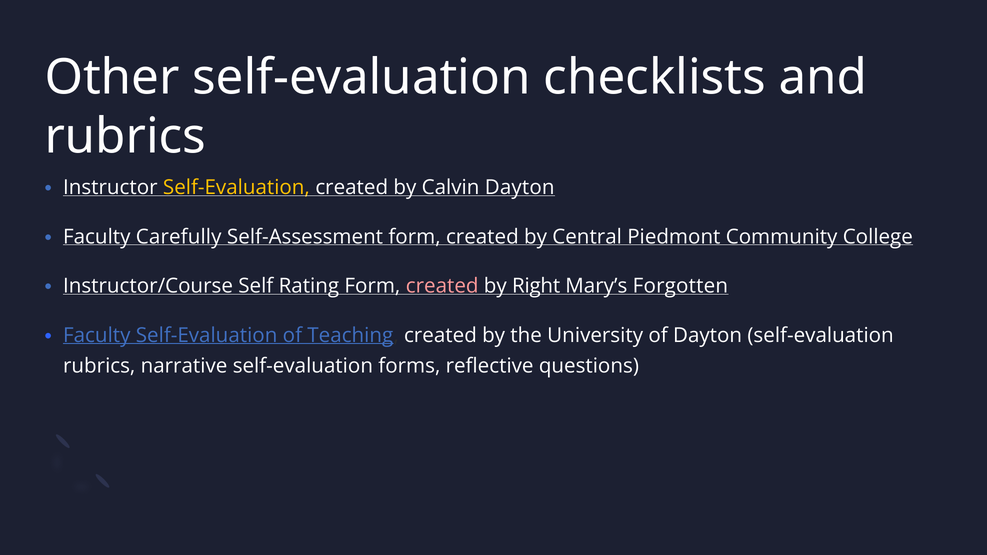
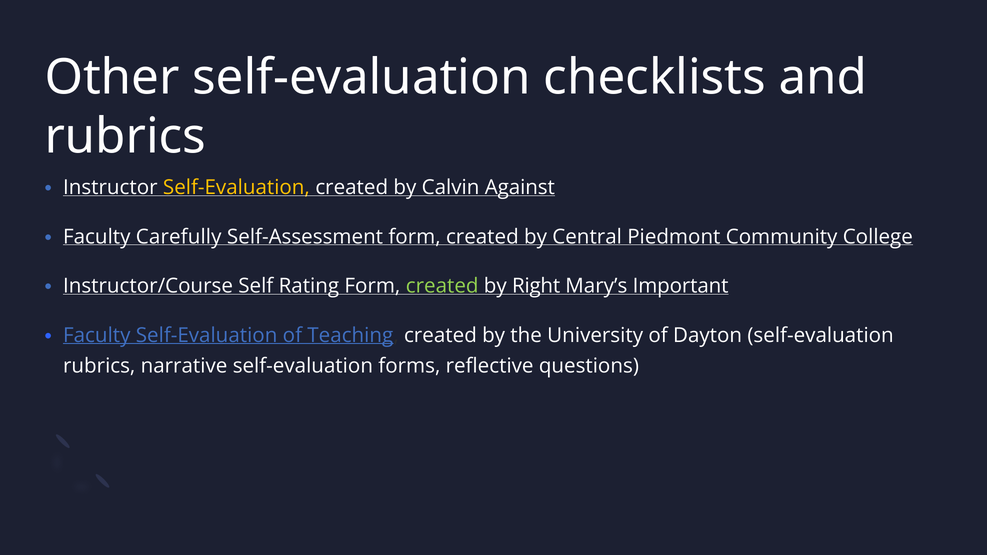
Calvin Dayton: Dayton -> Against (520, 188)
created colour: pink -> light green (442, 286)
Forgotten: Forgotten -> Important (681, 286)
